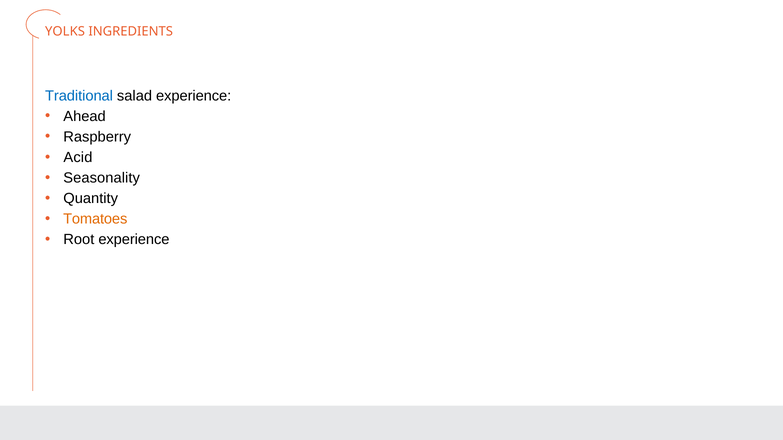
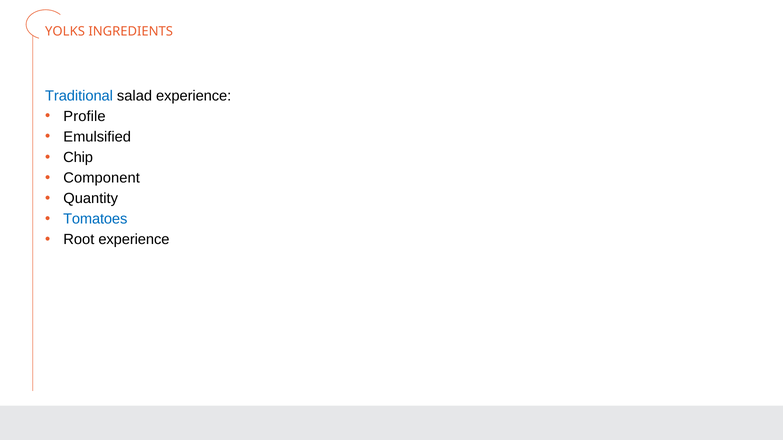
Ahead: Ahead -> Profile (85, 117)
Raspberry: Raspberry -> Emulsified (97, 137)
Acid: Acid -> Chip (78, 158)
Seasonality: Seasonality -> Component (102, 178)
Tomatoes colour: orange -> blue (95, 219)
